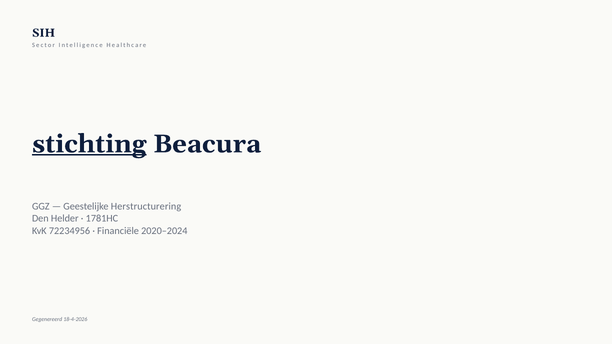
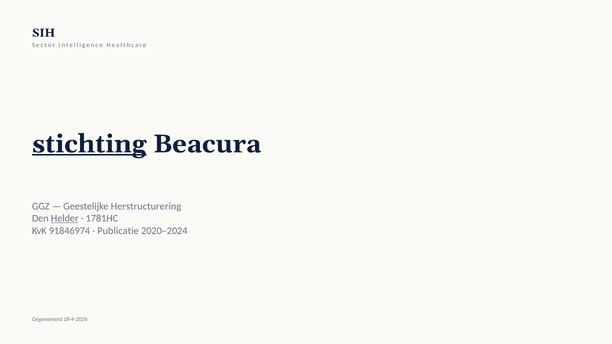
Helder underline: none -> present (65, 219)
72234956: 72234956 -> 91846974 (70, 231)
Financiële: Financiële -> Publicatie (118, 231)
